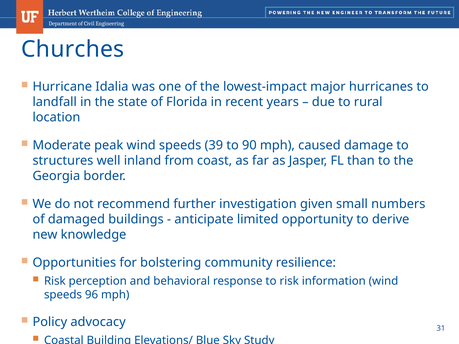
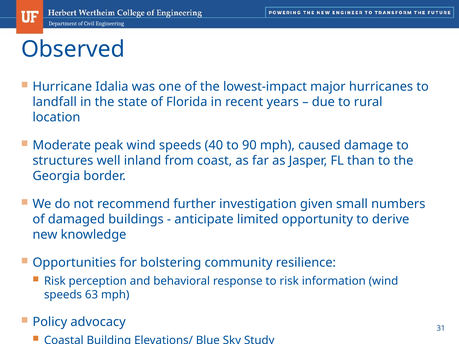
Churches: Churches -> Observed (73, 49)
39: 39 -> 40 (214, 145)
96: 96 -> 63 (92, 295)
